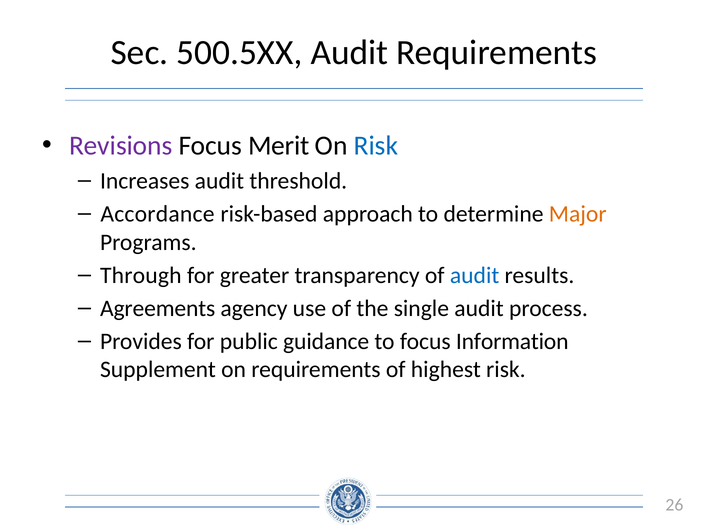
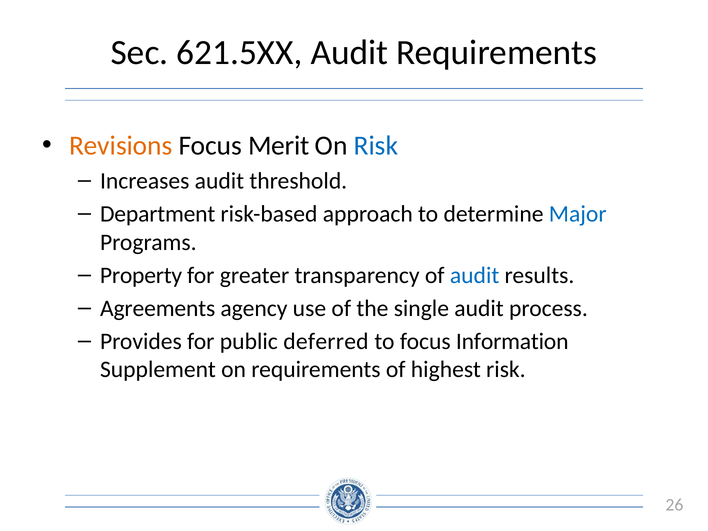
500.5XX: 500.5XX -> 621.5XX (239, 53)
Revisions colour: purple -> orange (121, 146)
Accordance: Accordance -> Department (158, 214)
Major colour: orange -> blue (578, 214)
Through: Through -> Property (141, 275)
guidance: guidance -> deferred (326, 341)
